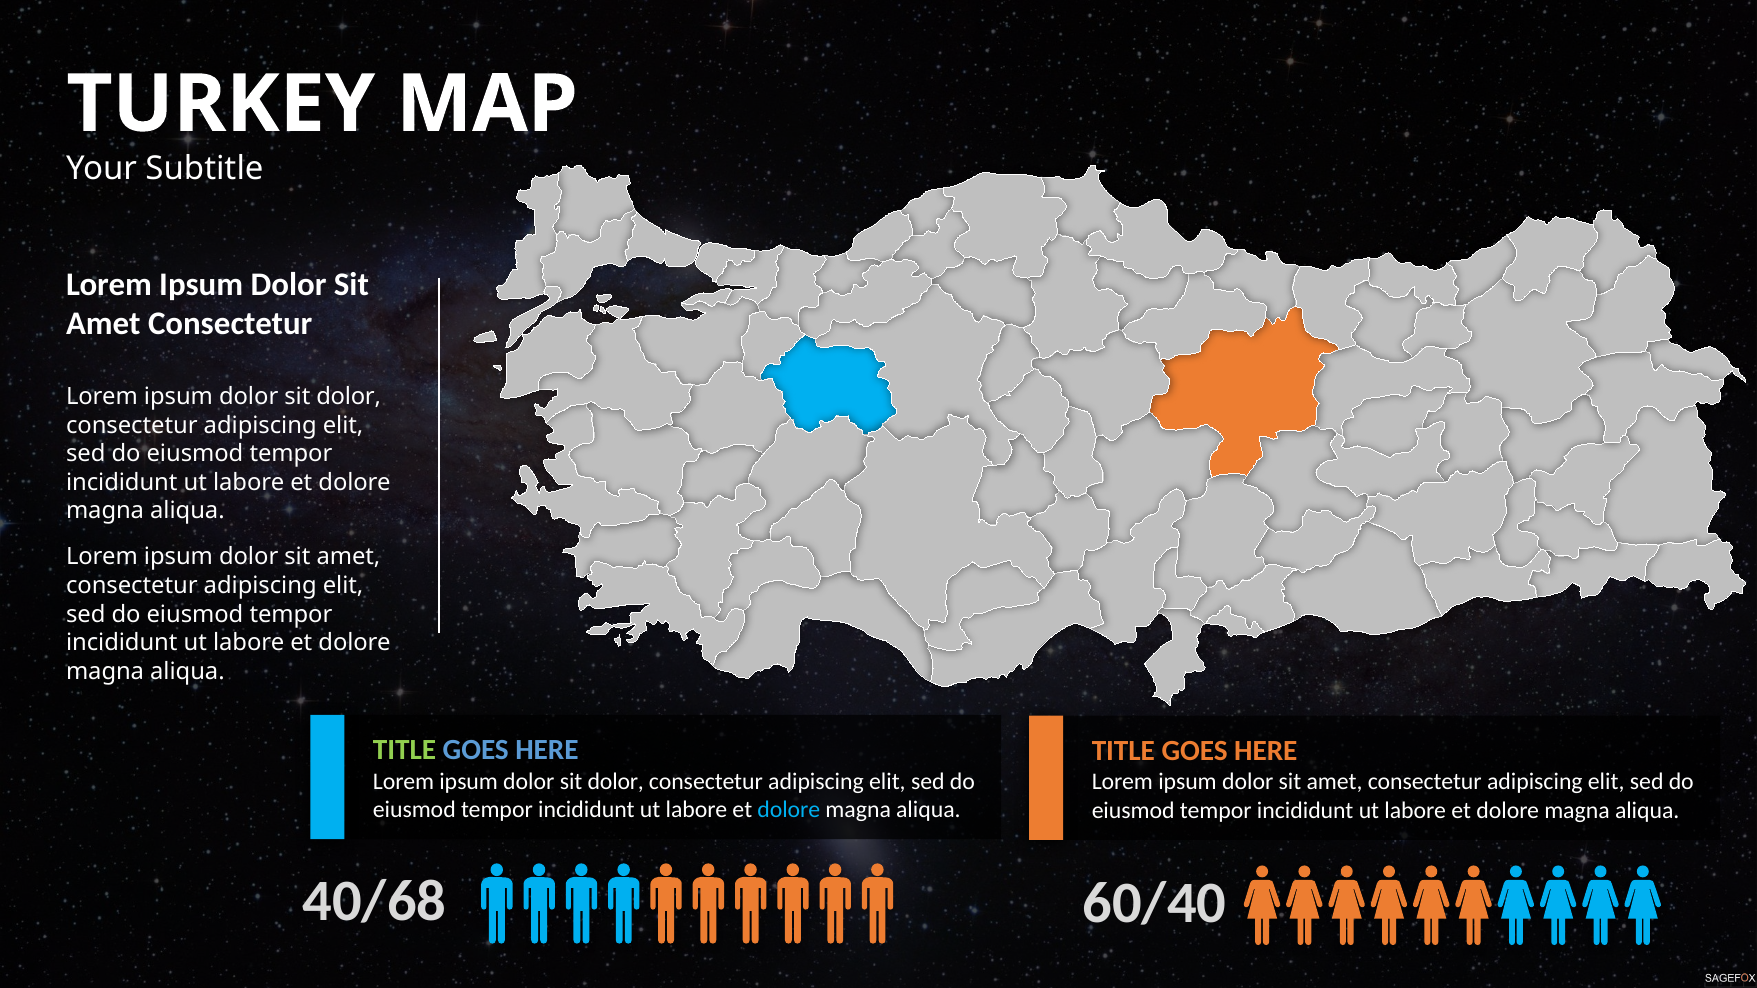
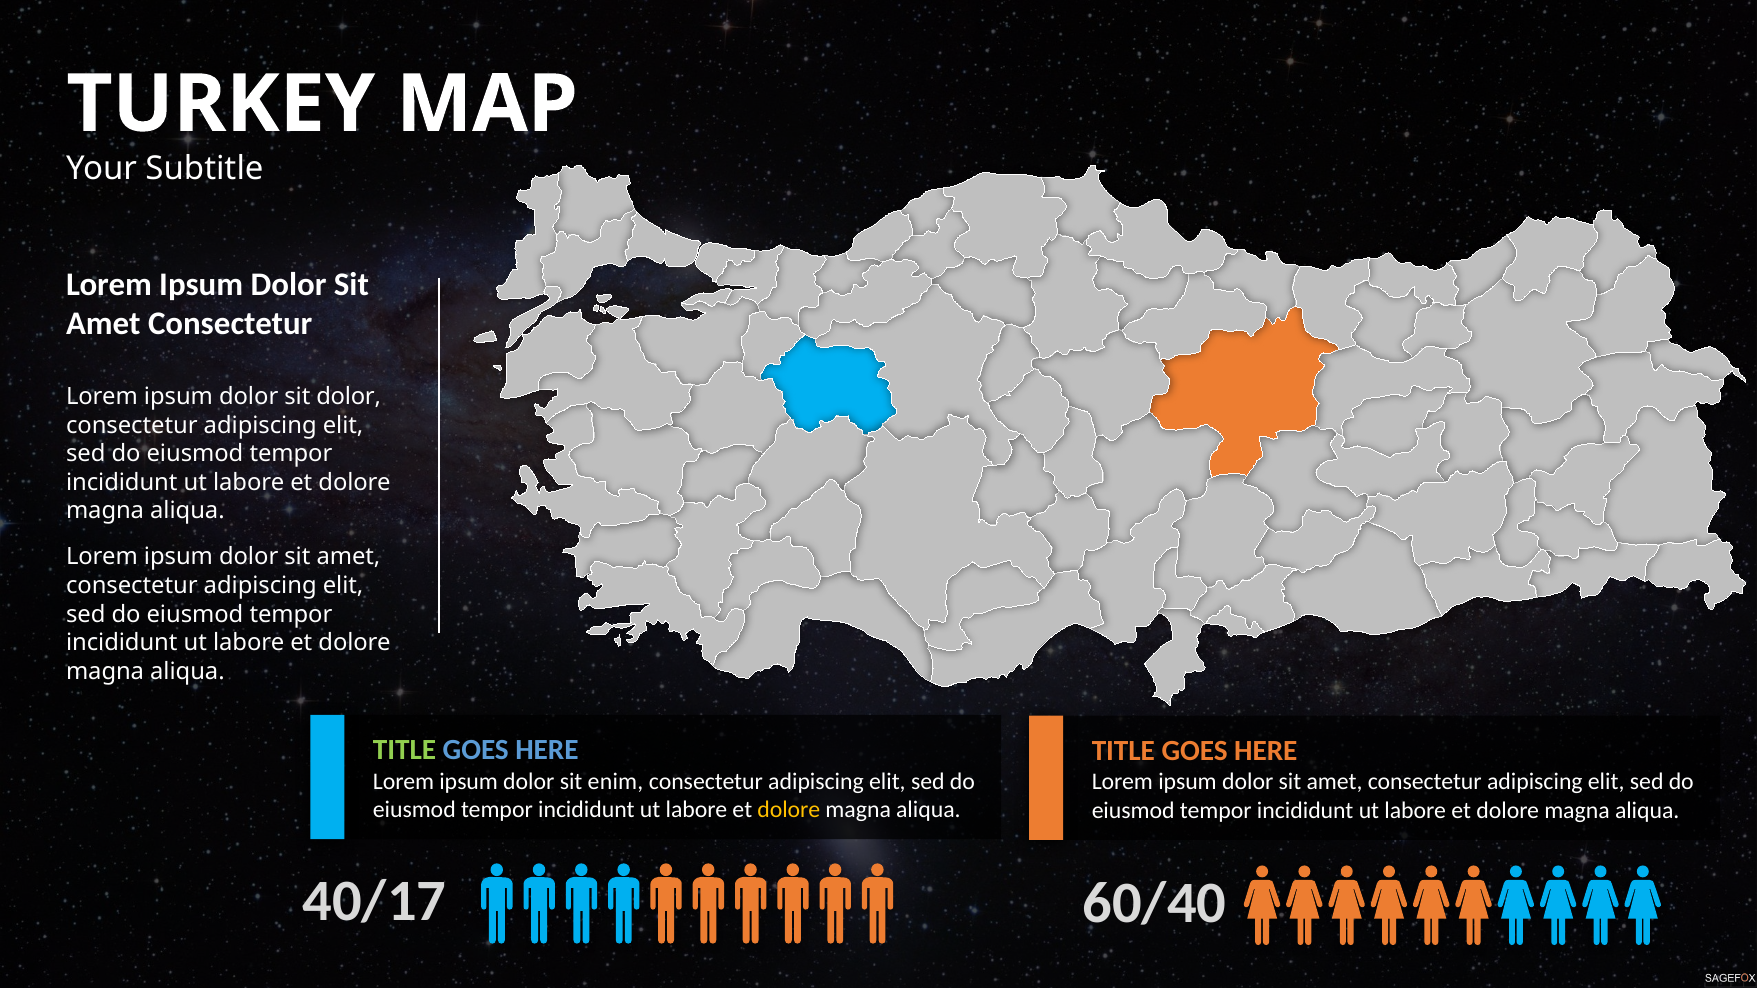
dolor: dolor -> enim (616, 781)
dolore colour: light blue -> yellow (789, 810)
40/68: 40/68 -> 40/17 (374, 902)
